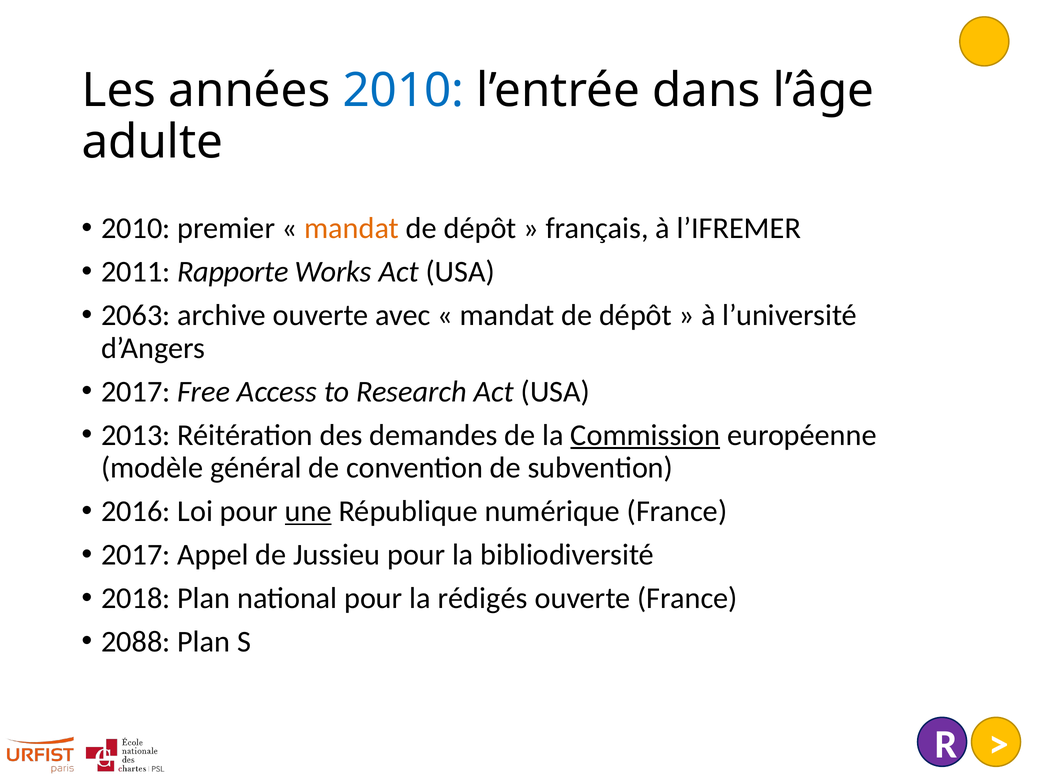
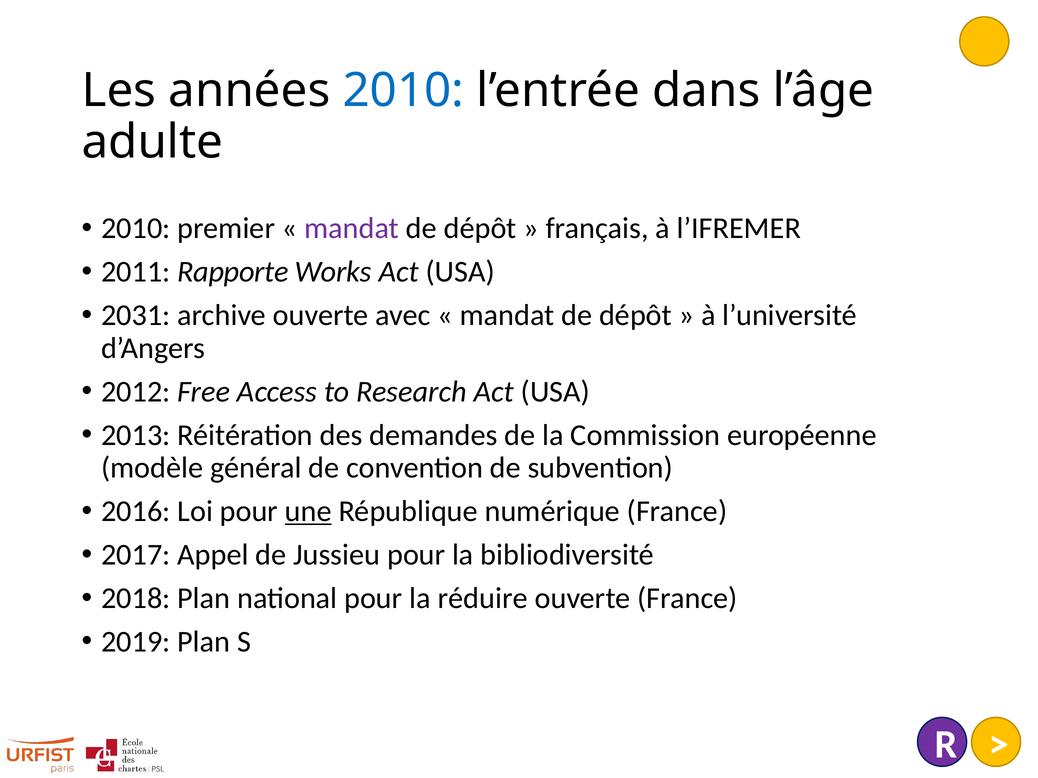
mandat colour: orange -> purple (352, 229)
2063: 2063 -> 2031 (136, 316)
2017: 2017 -> 2012 (136, 392)
Commission underline: present -> none (645, 435)
rédigés: rédigés -> réduire (483, 599)
2088: 2088 -> 2019 (136, 642)
